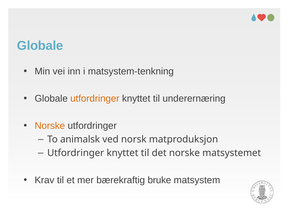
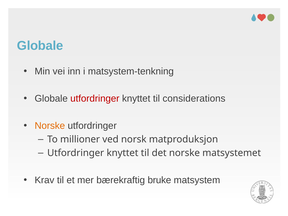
utfordringer colour: orange -> red (95, 99)
underernæring: underernæring -> considerations (194, 99)
animalsk: animalsk -> millioner (80, 139)
